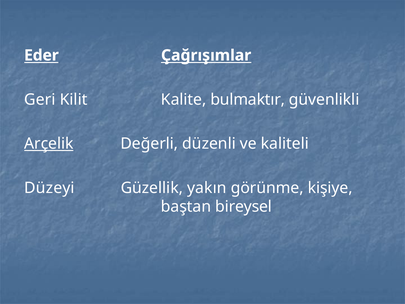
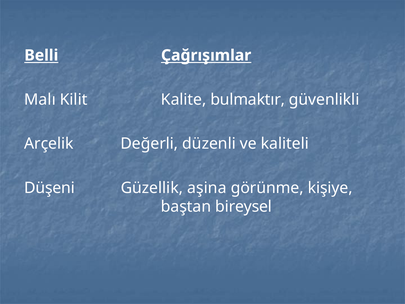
Eder: Eder -> Belli (41, 55)
Geri: Geri -> Malı (40, 99)
Arçelik underline: present -> none (49, 144)
Düzeyi: Düzeyi -> Düşeni (50, 188)
yakın: yakın -> aşina (207, 188)
